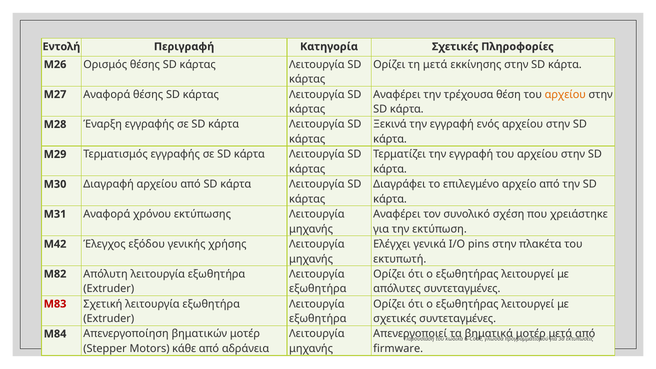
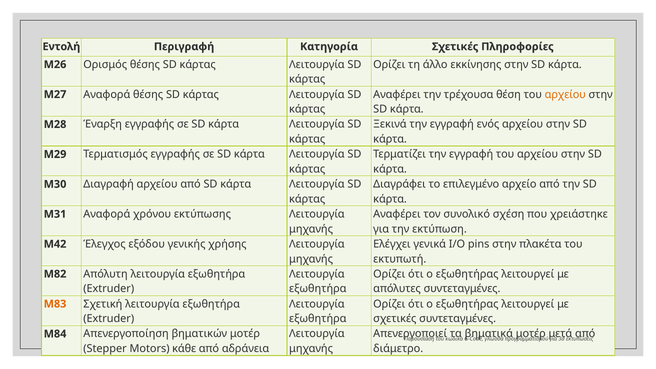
τη μετά: μετά -> άλλο (435, 64)
M83 colour: red -> orange (55, 304)
firmware: firmware -> διάμετρο (398, 349)
